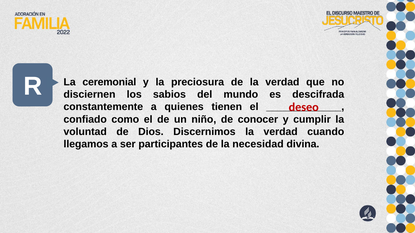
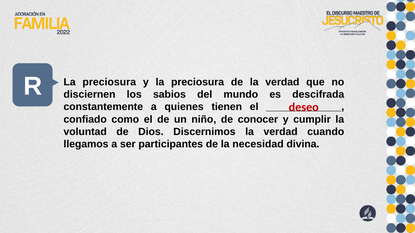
R La ceremonial: ceremonial -> preciosura (109, 82)
